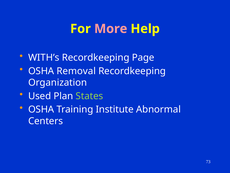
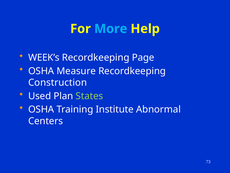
More colour: pink -> light blue (111, 29)
WITH’s: WITH’s -> WEEK’s (44, 57)
Removal: Removal -> Measure (76, 71)
Organization: Organization -> Construction (58, 82)
